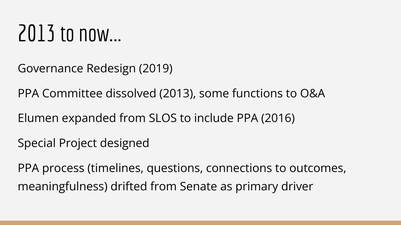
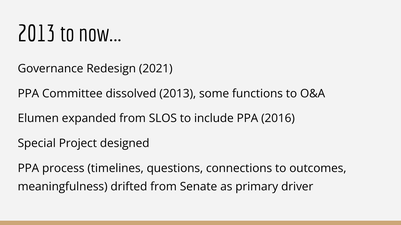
2019: 2019 -> 2021 (156, 69)
